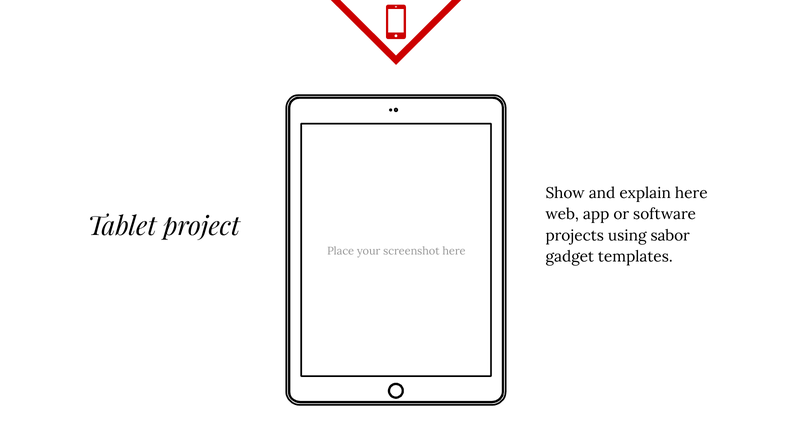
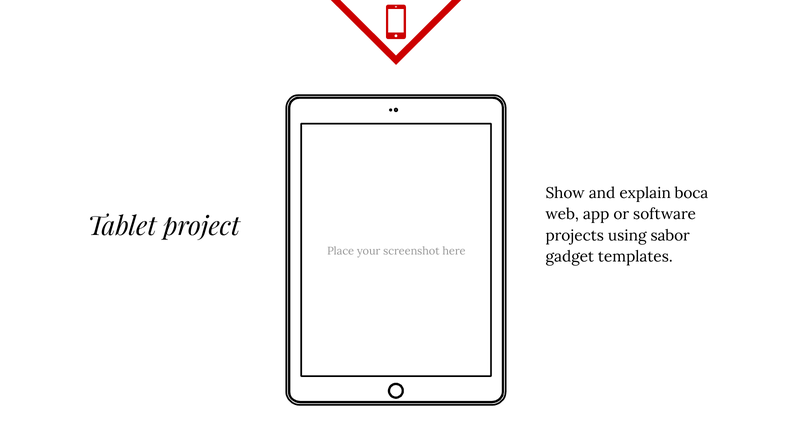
explain here: here -> boca (691, 193)
